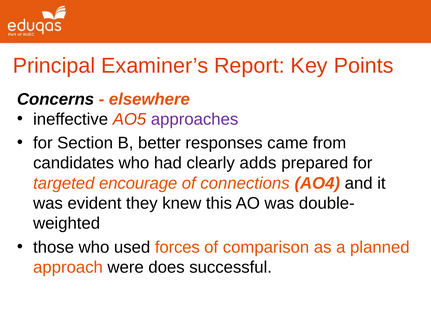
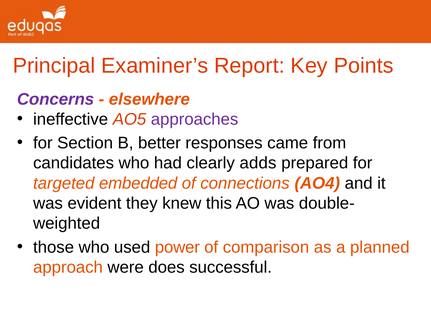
Concerns colour: black -> purple (56, 99)
encourage: encourage -> embedded (138, 183)
forces: forces -> power (177, 247)
